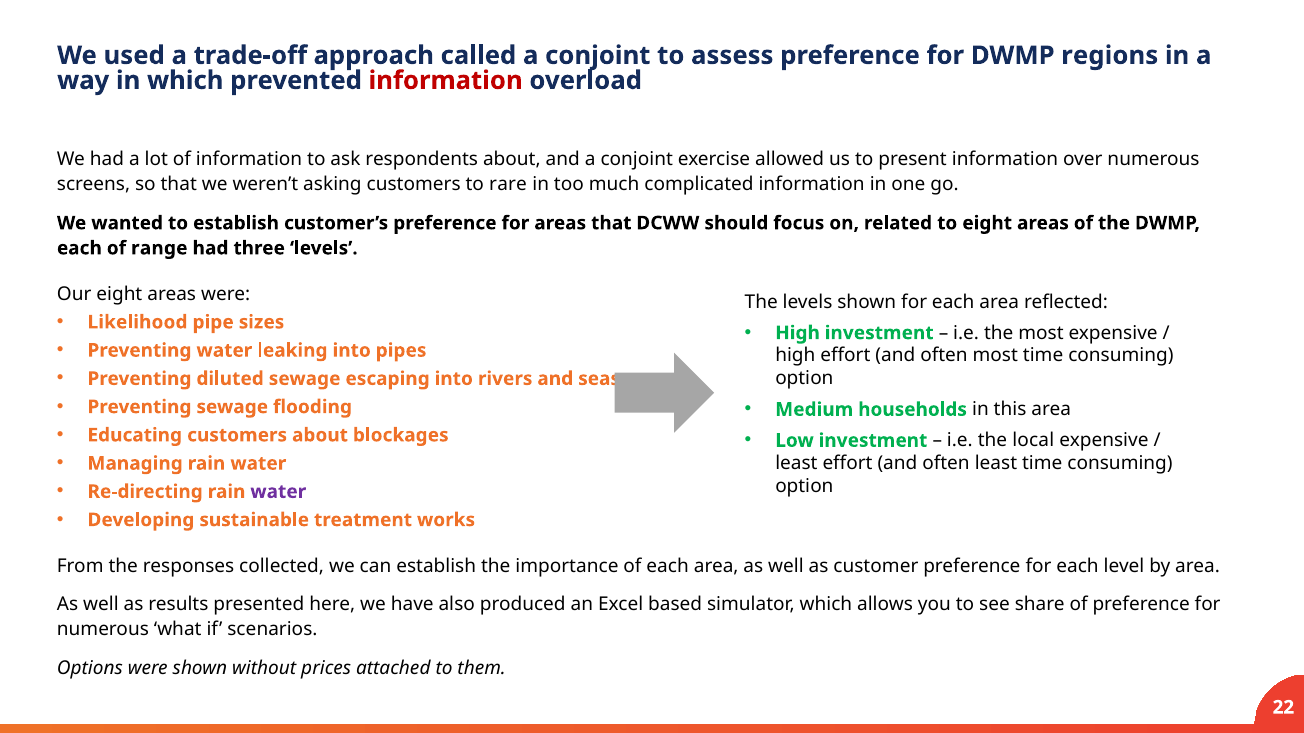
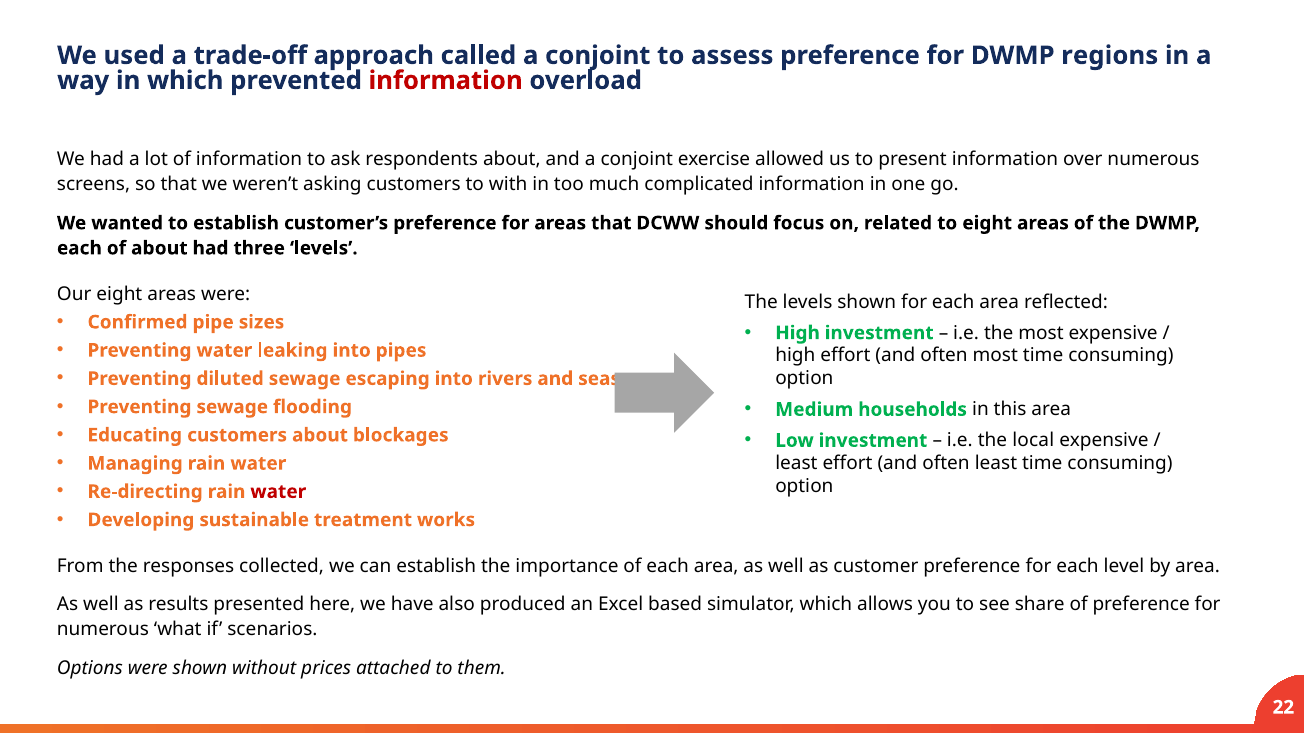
rare: rare -> with (508, 185)
of range: range -> about (159, 248)
Likelihood: Likelihood -> Confirmed (138, 322)
water colour: purple -> red (278, 492)
